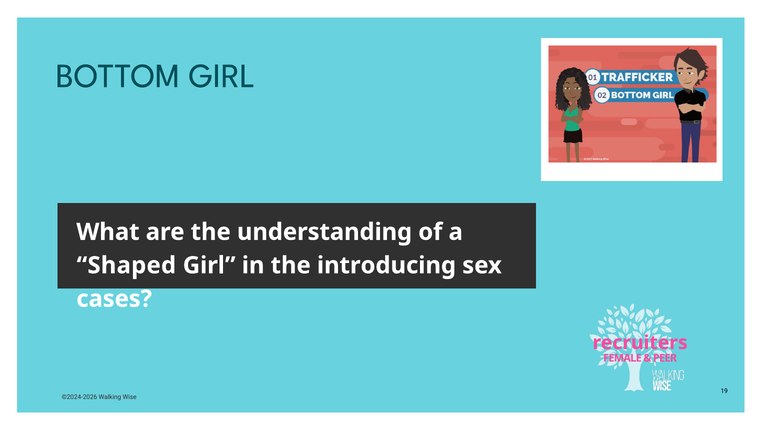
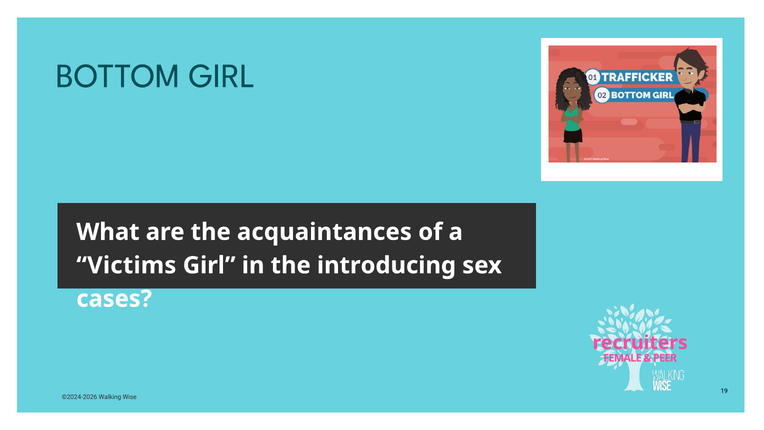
understanding: understanding -> acquaintances (324, 232)
Shaped: Shaped -> Victims (126, 265)
